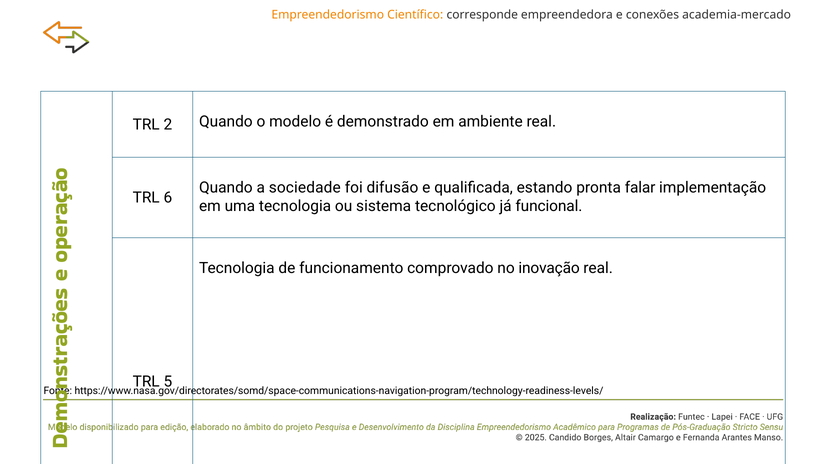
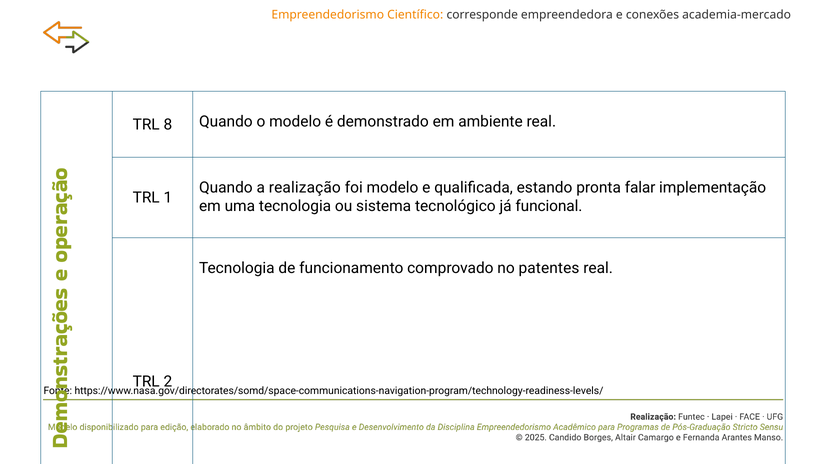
2: 2 -> 8 (168, 125)
sociedade: sociedade -> realização (305, 188)
foi difusão: difusão -> modelo (392, 188)
6: 6 -> 1 (168, 198)
inovação: inovação -> patentes (549, 269)
5: 5 -> 2 (168, 382)
